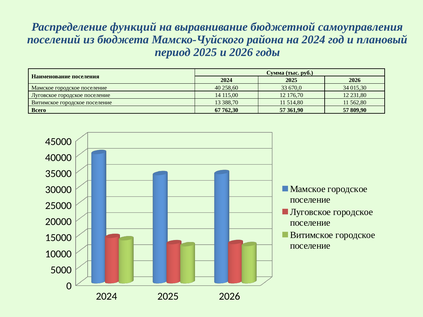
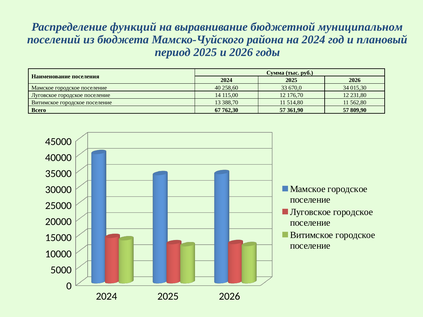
самоуправления: самоуправления -> муниципальном (360, 27)
